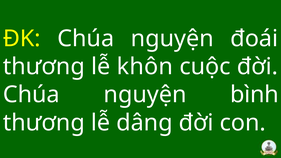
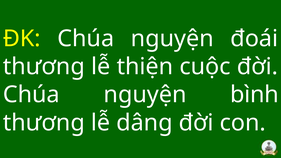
khôn: khôn -> thiện (145, 67)
